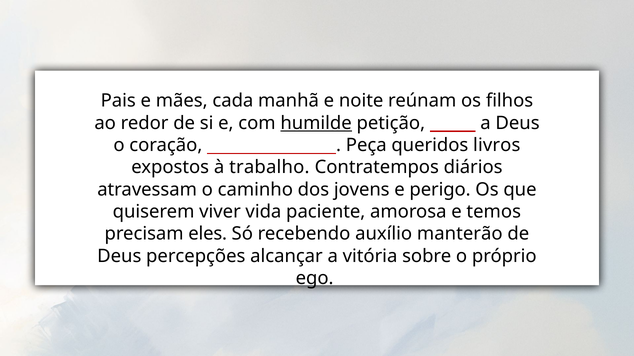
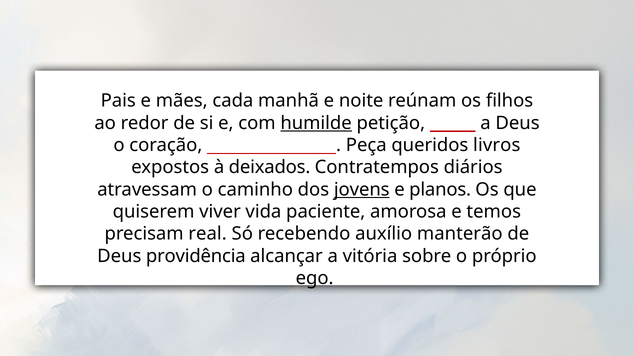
trabalho: trabalho -> deixados (270, 168)
jovens underline: none -> present (362, 190)
perigo: perigo -> planos (440, 190)
eles: eles -> real (208, 234)
percepções: percepções -> providência (196, 256)
